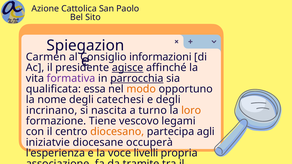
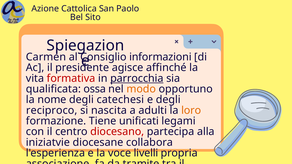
agisce underline: present -> none (128, 68)
formativa colour: purple -> red (71, 78)
essa: essa -> ossa (95, 89)
incrinano: incrinano -> reciproco (52, 111)
turno: turno -> adulti (153, 111)
vescovo: vescovo -> unificati (139, 121)
diocesano colour: orange -> red (117, 132)
agli: agli -> alla (206, 132)
occuperà: occuperà -> collabora (150, 143)
